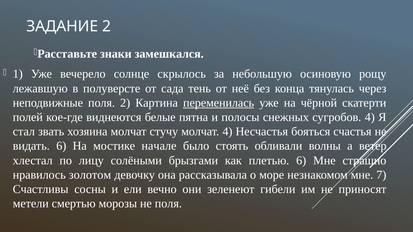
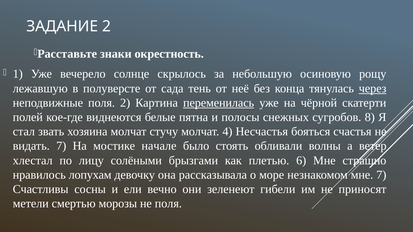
замешкался: замешкался -> окрестность (169, 54)
через underline: none -> present (373, 89)
сугробов 4: 4 -> 8 (370, 117)
видать 6: 6 -> 7 (61, 146)
золотом: золотом -> лопухам (90, 175)
